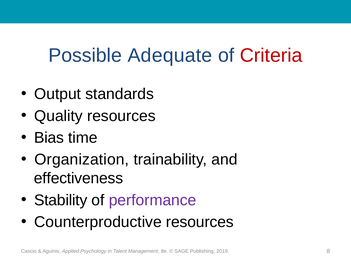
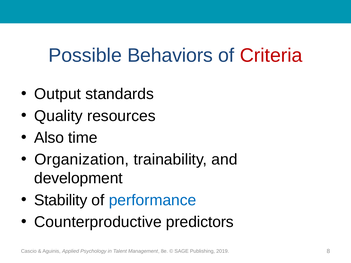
Adequate: Adequate -> Behaviors (170, 55)
Bias: Bias -> Also (49, 138)
effectiveness: effectiveness -> development (78, 178)
performance colour: purple -> blue (153, 200)
Counterproductive resources: resources -> predictors (200, 222)
